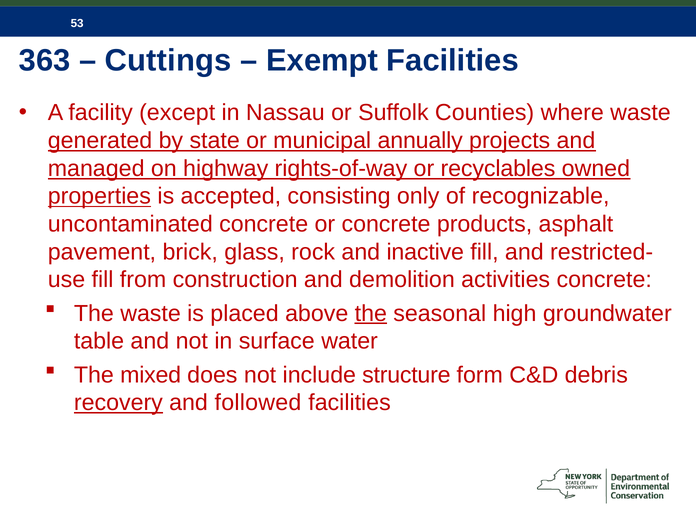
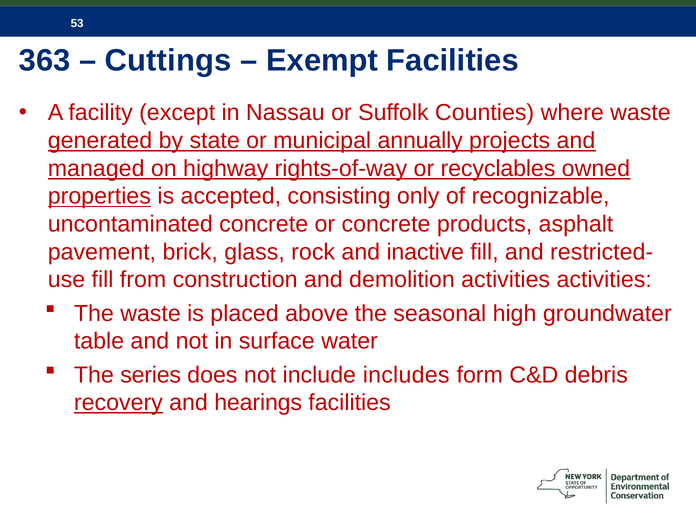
activities concrete: concrete -> activities (604, 280)
the underline: present -> none (371, 313)
mixed: mixed -> series (151, 375)
structure: structure -> includes (406, 375)
followed: followed -> hearings (258, 403)
